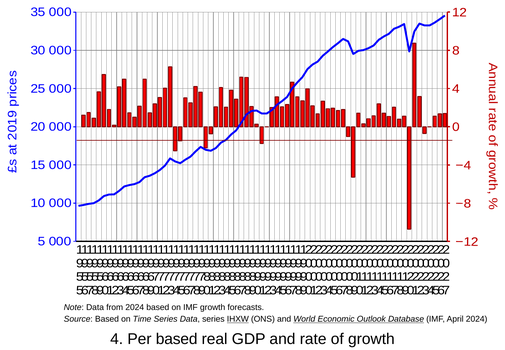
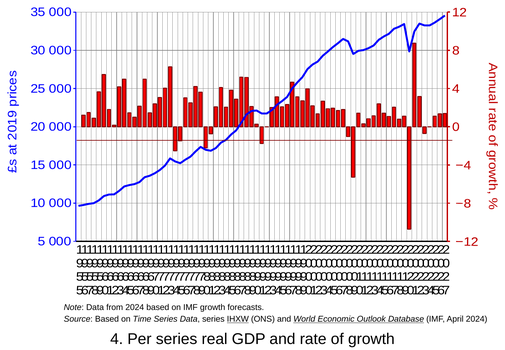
Per based: based -> series (177, 339)
